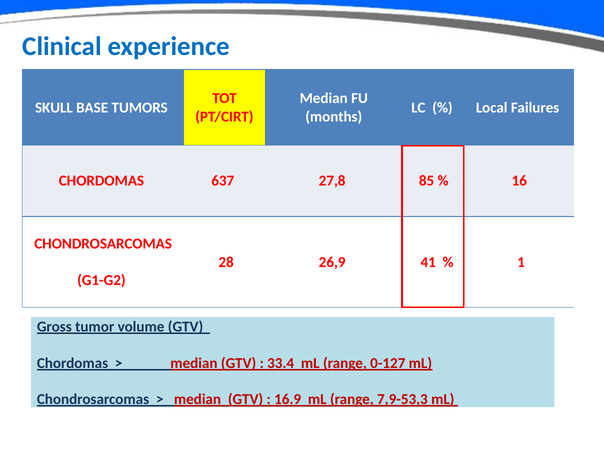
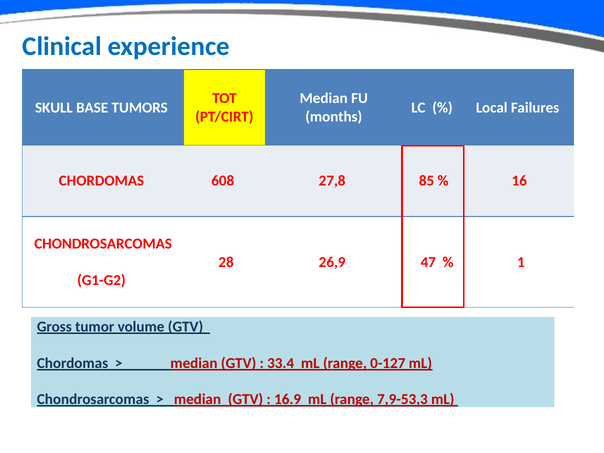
637: 637 -> 608 (223, 181)
41: 41 -> 47 (428, 262)
